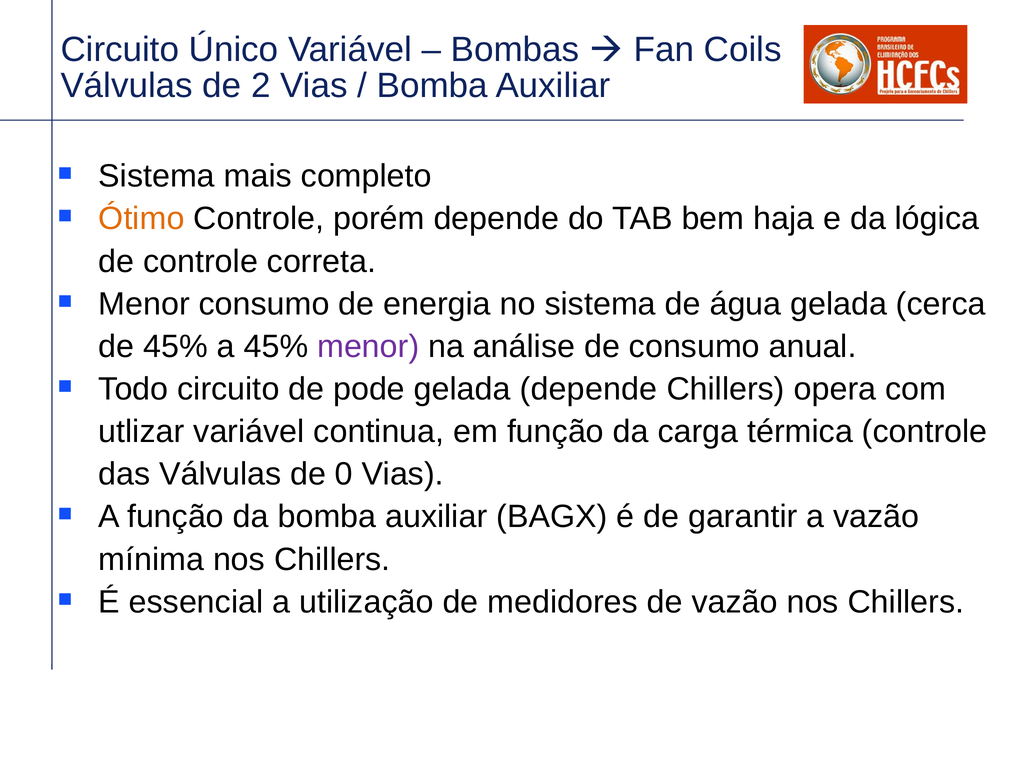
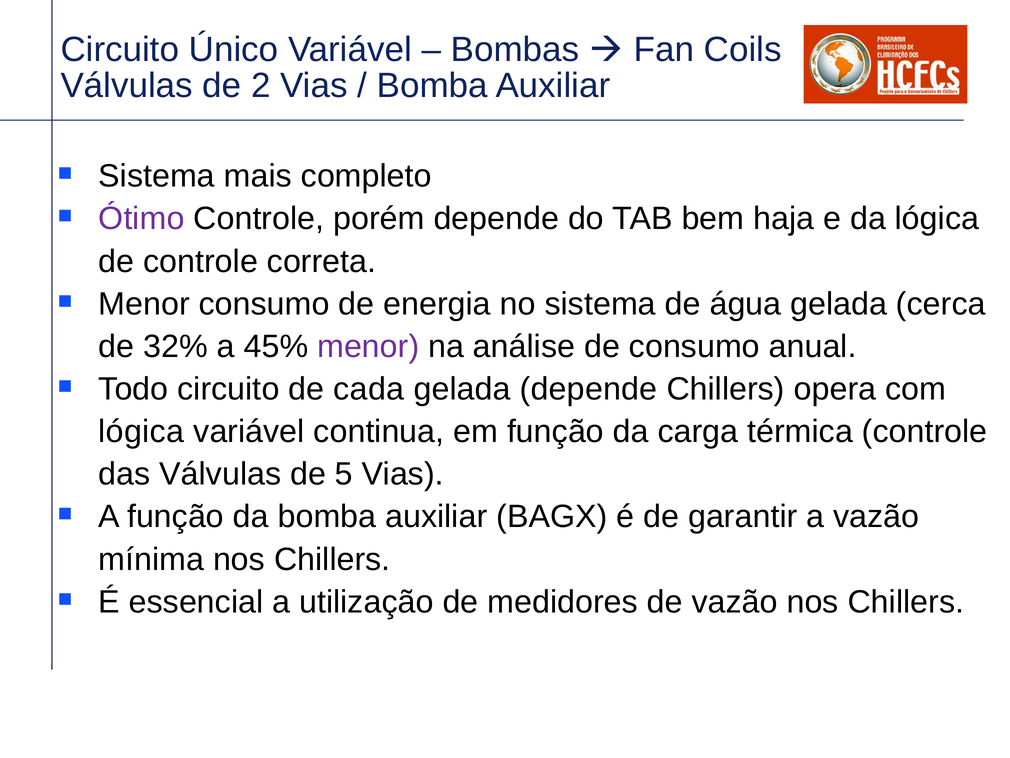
Ótimo colour: orange -> purple (141, 219)
de 45%: 45% -> 32% (175, 346)
pode: pode -> cada (369, 389)
utlizar: utlizar -> lógica (141, 431)
0: 0 -> 5 (344, 474)
